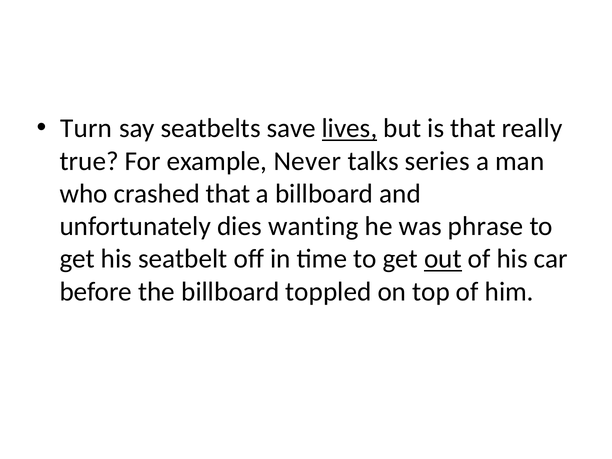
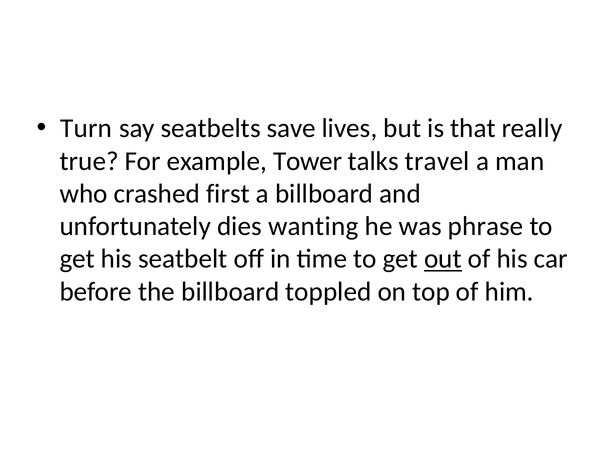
lives underline: present -> none (350, 128)
Never: Never -> Tower (308, 161)
series: series -> travel (437, 161)
crashed that: that -> first (228, 194)
